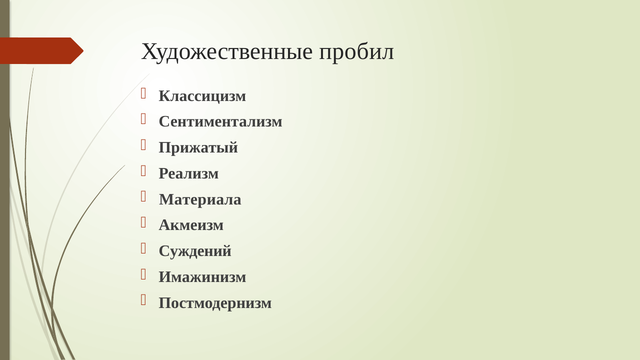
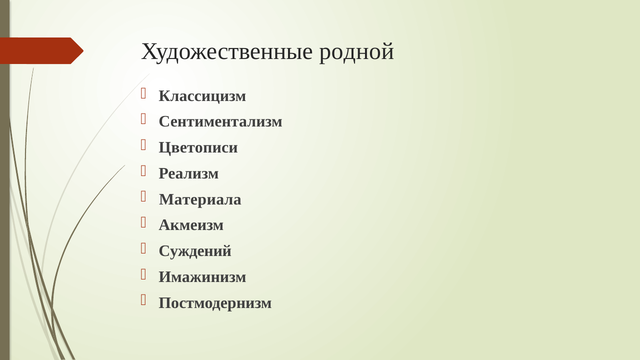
пробил: пробил -> родной (357, 51)
Прижатый: Прижатый -> Цветописи (198, 148)
